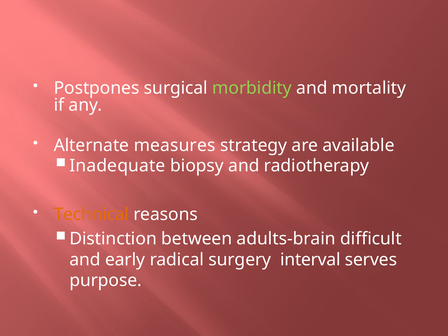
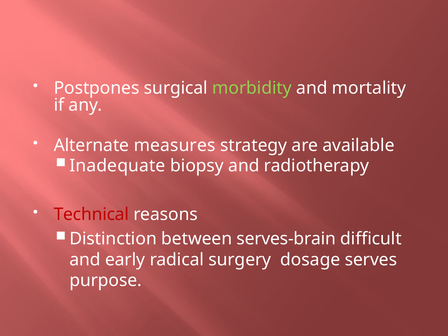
Technical colour: orange -> red (91, 214)
adults-brain: adults-brain -> serves-brain (286, 239)
interval: interval -> dosage (310, 260)
